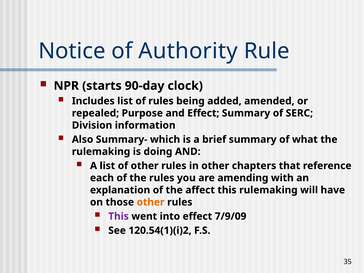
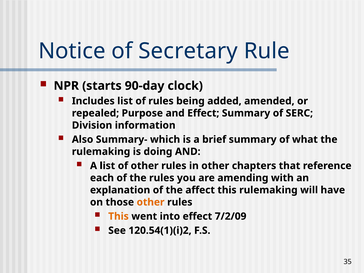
Authority: Authority -> Secretary (188, 51)
This colour: purple -> orange (118, 216)
7/9/09: 7/9/09 -> 7/2/09 (231, 216)
